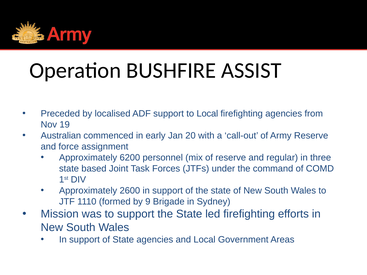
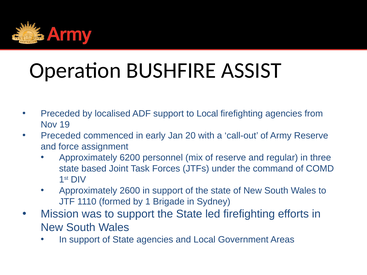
Australian: Australian -> Preceded (61, 136)
9: 9 -> 1 (148, 202)
